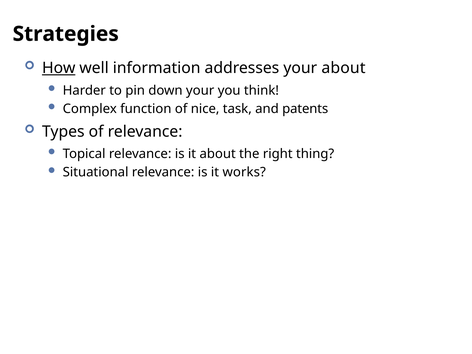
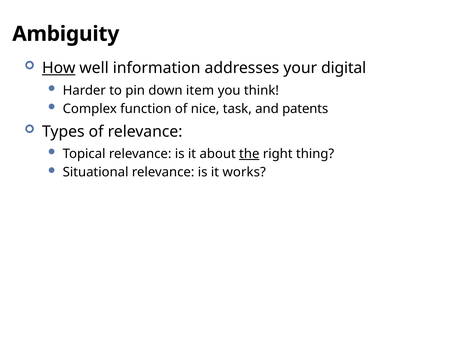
Strategies: Strategies -> Ambiguity (66, 34)
your about: about -> digital (344, 68)
down your: your -> item (200, 90)
the underline: none -> present (249, 154)
